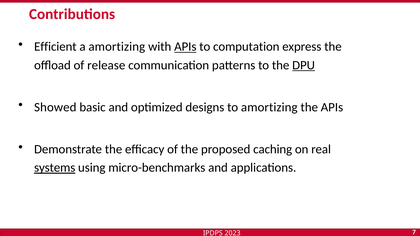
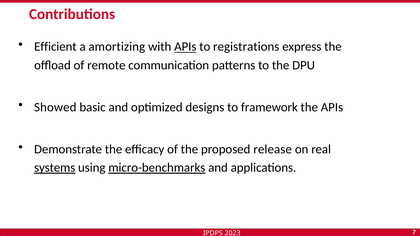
computation: computation -> registrations (246, 47)
release: release -> remote (106, 65)
DPU underline: present -> none (304, 65)
to amortizing: amortizing -> framework (269, 107)
caching: caching -> release (273, 149)
micro-benchmarks underline: none -> present (157, 168)
